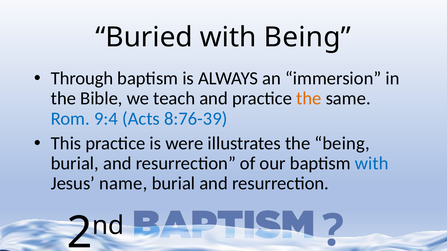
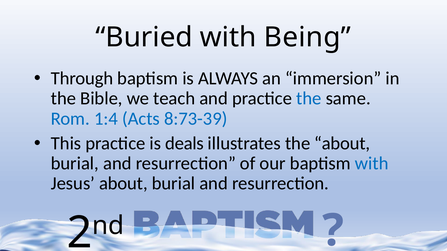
the colour: orange -> blue (309, 99)
9:4: 9:4 -> 1:4 (106, 119)
8:76-39: 8:76-39 -> 8:73-39 (196, 119)
were: were -> deals (184, 144)
the being: being -> about (342, 144)
Jesus name: name -> about (123, 184)
